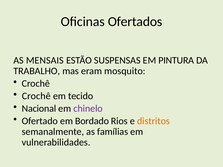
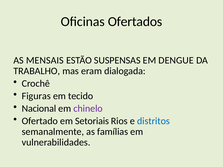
PINTURA: PINTURA -> DENGUE (176, 60)
mosquito: mosquito -> dialogada (125, 71)
Crochê: Crochê -> Figuras (36, 96)
Bordado: Bordado -> Setoriais (92, 121)
distritos colour: orange -> blue (153, 121)
